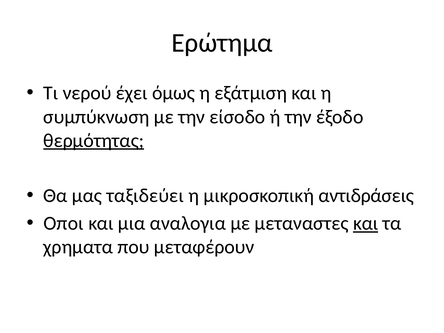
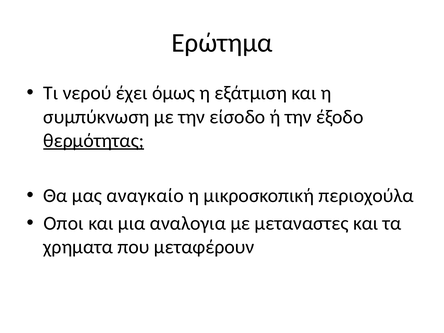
ταξιδεύει: ταξιδεύει -> αναγκαίο (145, 196)
αντιδράσεις: αντιδράσεις -> περιοχούλα (366, 196)
και underline: present -> none (366, 223)
